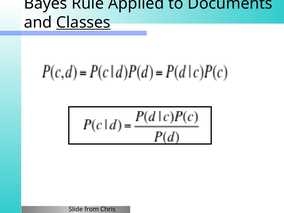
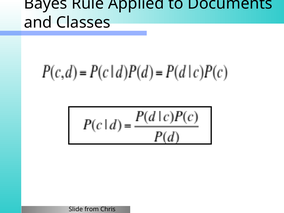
Classes underline: present -> none (83, 22)
